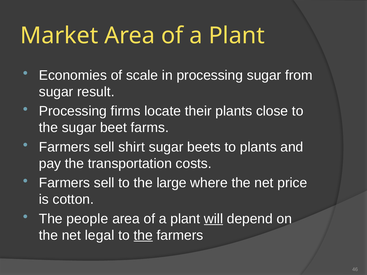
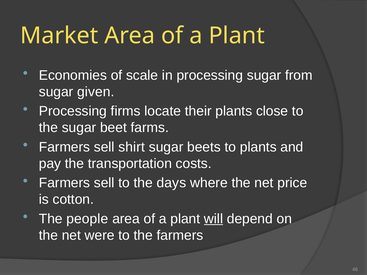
result: result -> given (96, 92)
large: large -> days (171, 183)
legal: legal -> were (100, 235)
the underline: present -> none (143, 235)
